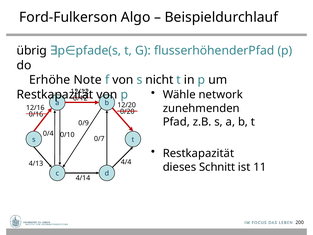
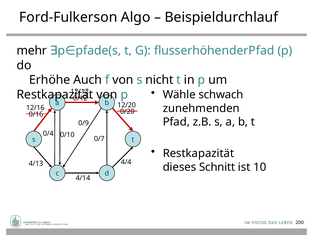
übrig: übrig -> mehr (32, 51)
Note: Note -> Auch (88, 80)
network: network -> schwach (221, 95)
11: 11 -> 10 (260, 167)
